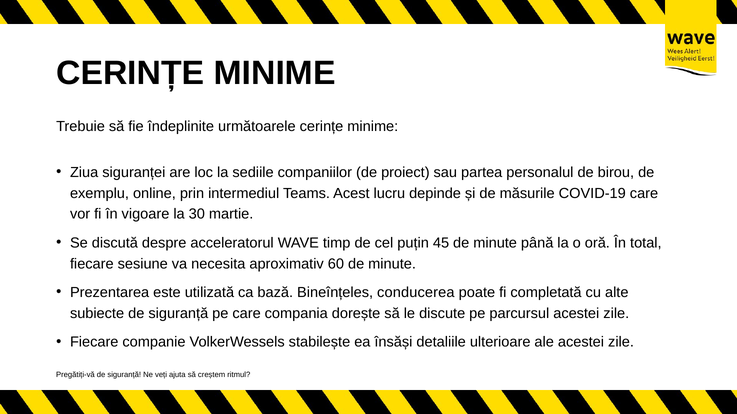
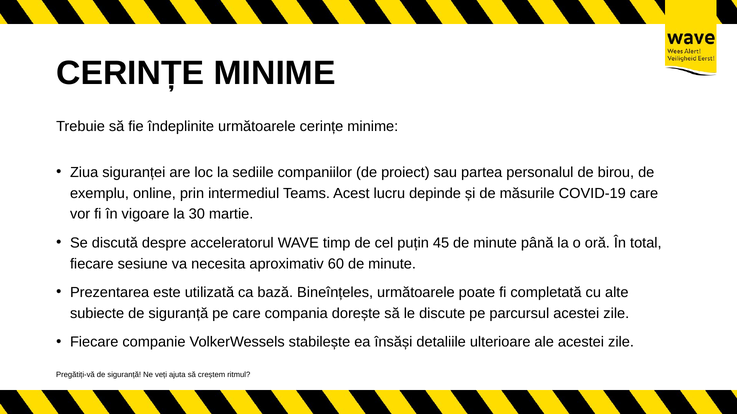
Bineînțeles conducerea: conducerea -> următoarele (416, 293)
